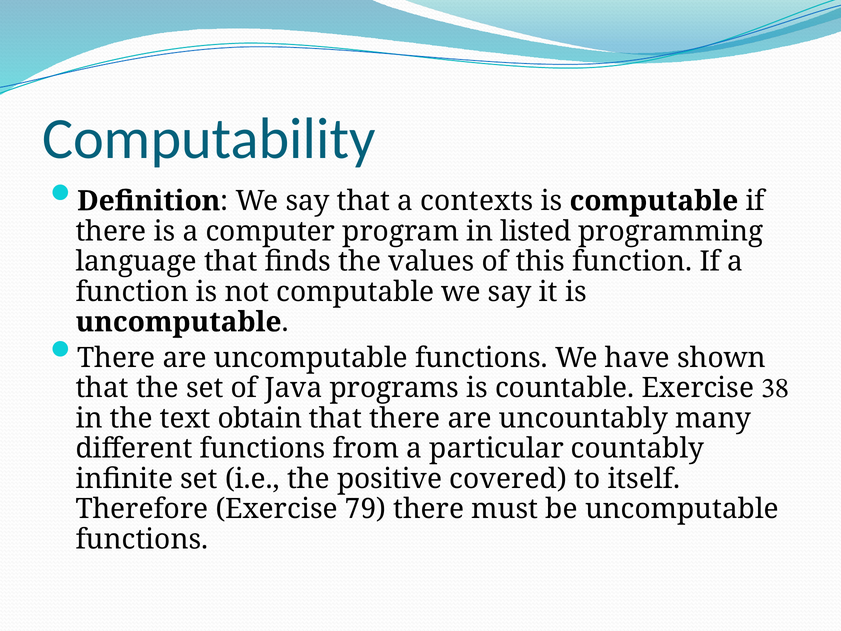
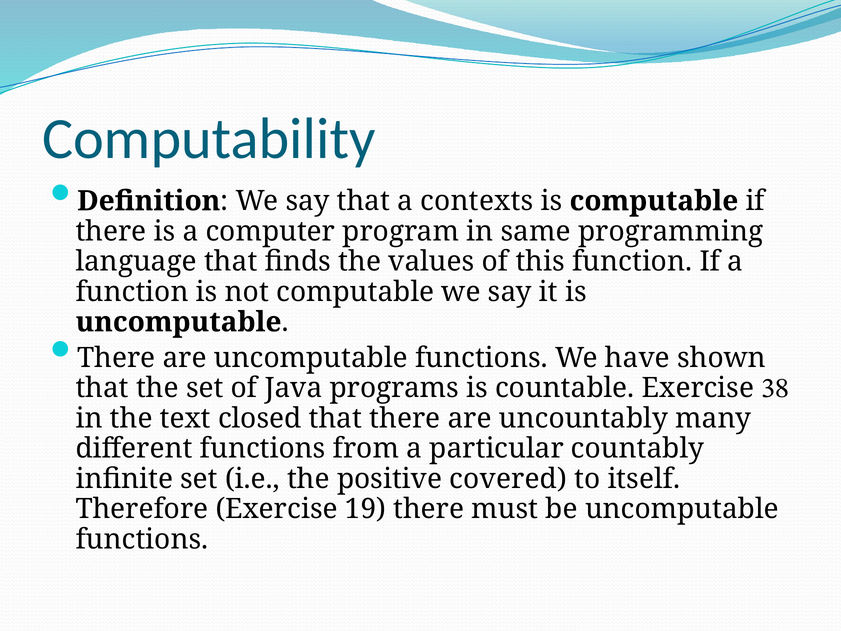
listed: listed -> same (536, 231)
obtain: obtain -> closed (260, 418)
79: 79 -> 19 (365, 509)
